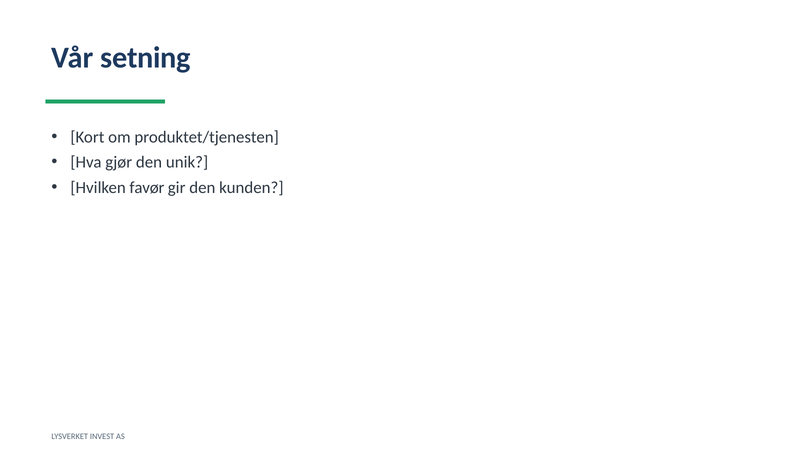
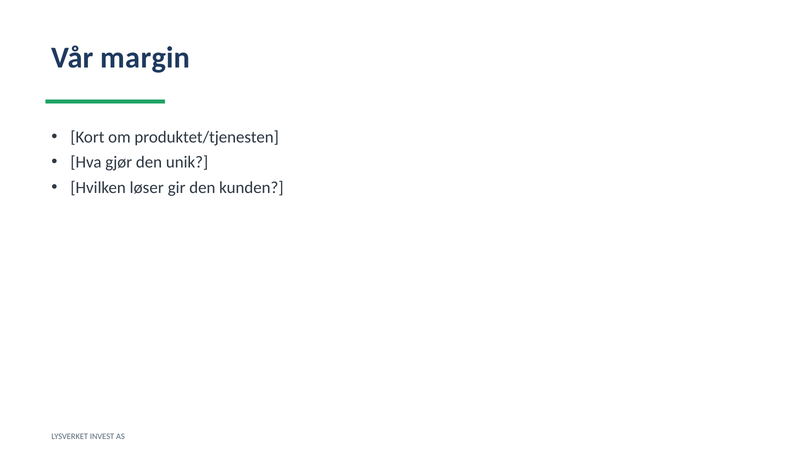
setning: setning -> margin (145, 58)
favør: favør -> løser (147, 188)
